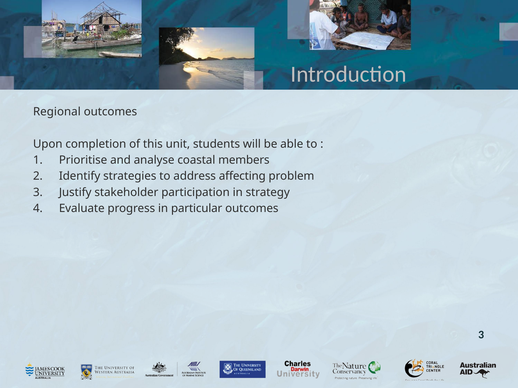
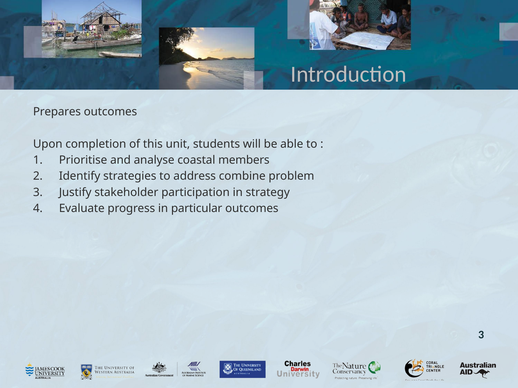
Regional: Regional -> Prepares (57, 112)
affecting: affecting -> combine (242, 176)
